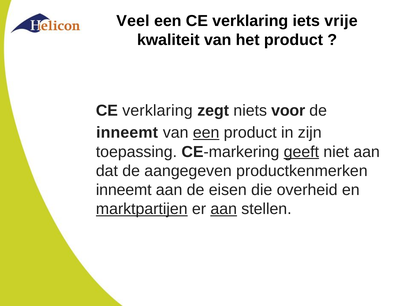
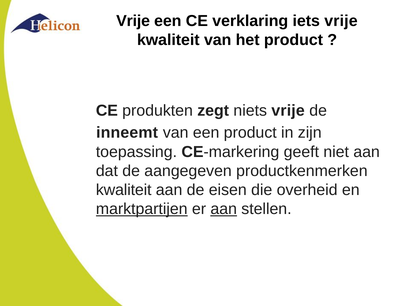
Veel: Veel -> Vrije (133, 21)
verklaring: verklaring -> produkten (158, 111)
niets voor: voor -> vrije (288, 111)
een underline: present -> none (206, 133)
geeft underline: present -> none (301, 152)
inneemt: inneemt -> kwaliteit (124, 190)
